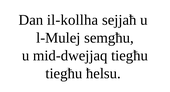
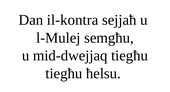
il-kollha: il-kollha -> il-kontra (73, 20)
